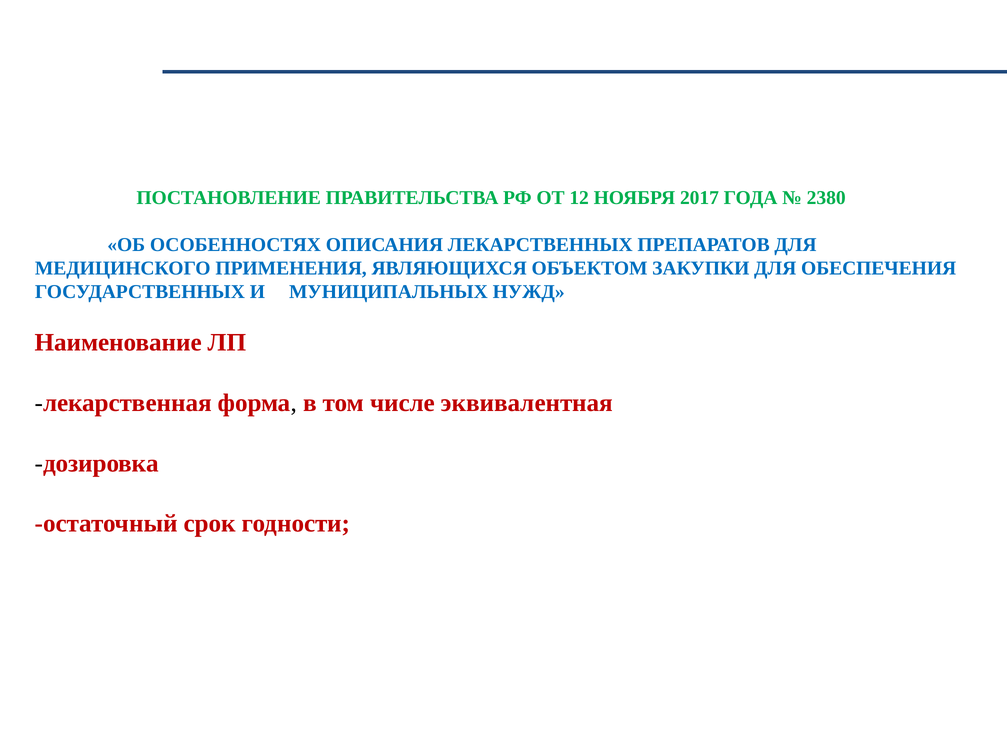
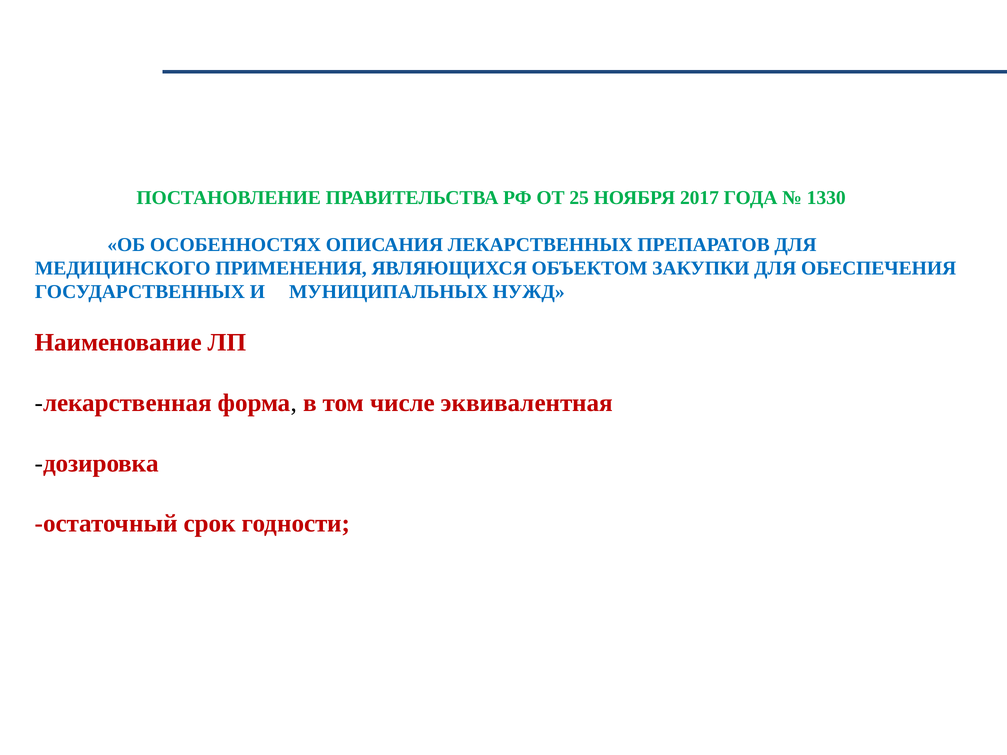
12: 12 -> 25 (579, 198)
2380: 2380 -> 1330 (826, 198)
